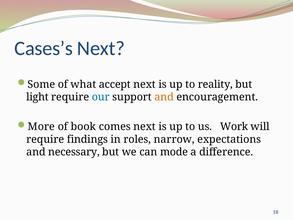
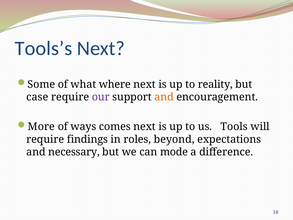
Cases’s: Cases’s -> Tools’s (43, 48)
accept: accept -> where (115, 84)
light: light -> case (37, 97)
our colour: blue -> purple (101, 97)
book: book -> ways (83, 127)
Work: Work -> Tools (234, 127)
narrow: narrow -> beyond (174, 139)
